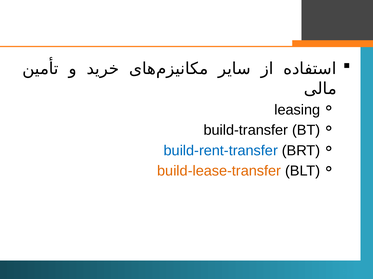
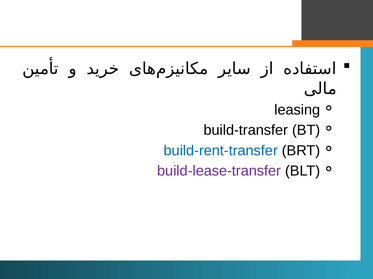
build-lease-transfer colour: orange -> purple (219, 171)
